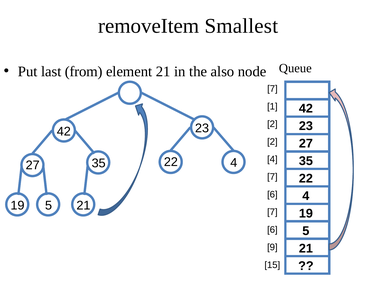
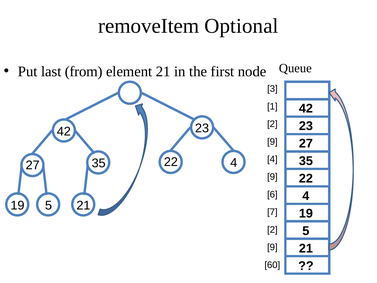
Smallest: Smallest -> Optional (241, 26)
also: also -> first (222, 71)
7: 7 -> 3 (272, 89)
2: 2 -> 9 (272, 142)
7: 7 -> 9 (272, 177)
6: 6 -> 2 (272, 229)
15: 15 -> 60 (272, 265)
